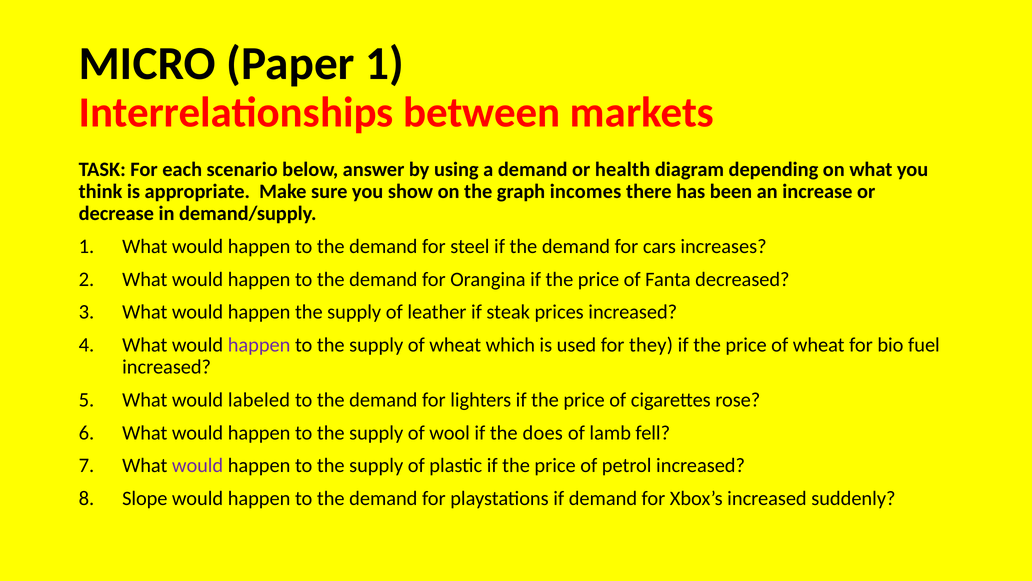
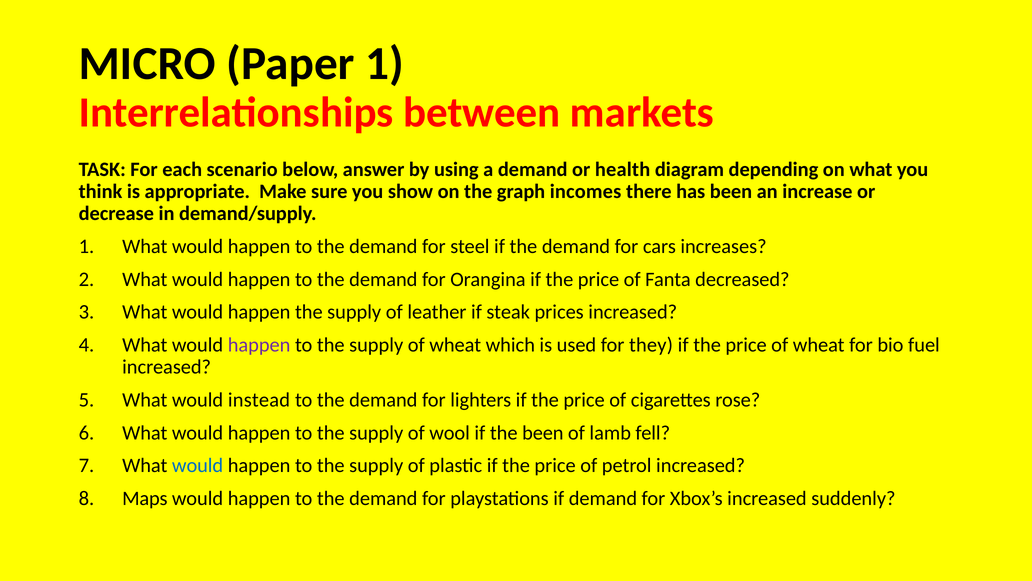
labeled: labeled -> instead (259, 400)
the does: does -> been (543, 432)
would colour: purple -> blue (198, 465)
Slope: Slope -> Maps (145, 498)
